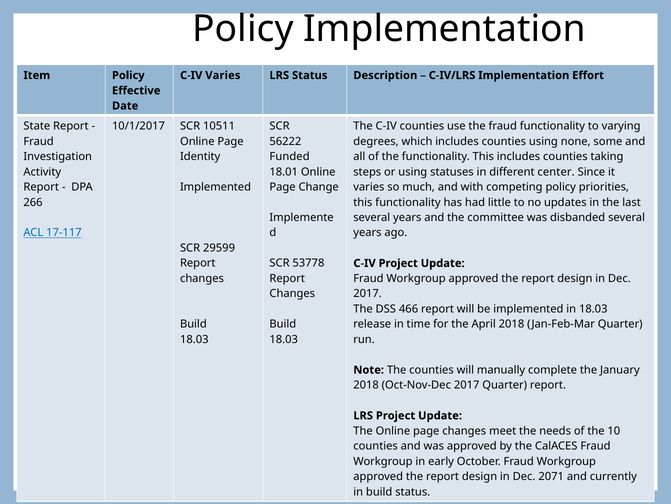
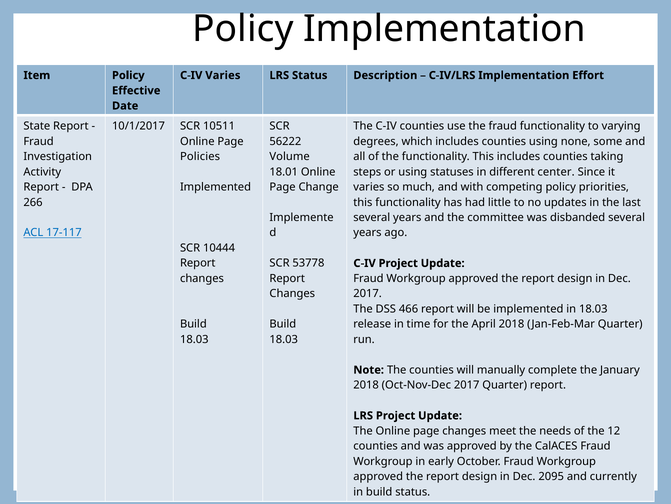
Identity: Identity -> Policies (200, 156)
Funded: Funded -> Volume (290, 156)
29599: 29599 -> 10444 (219, 248)
the 10: 10 -> 12 (614, 430)
2071: 2071 -> 2095 (551, 476)
